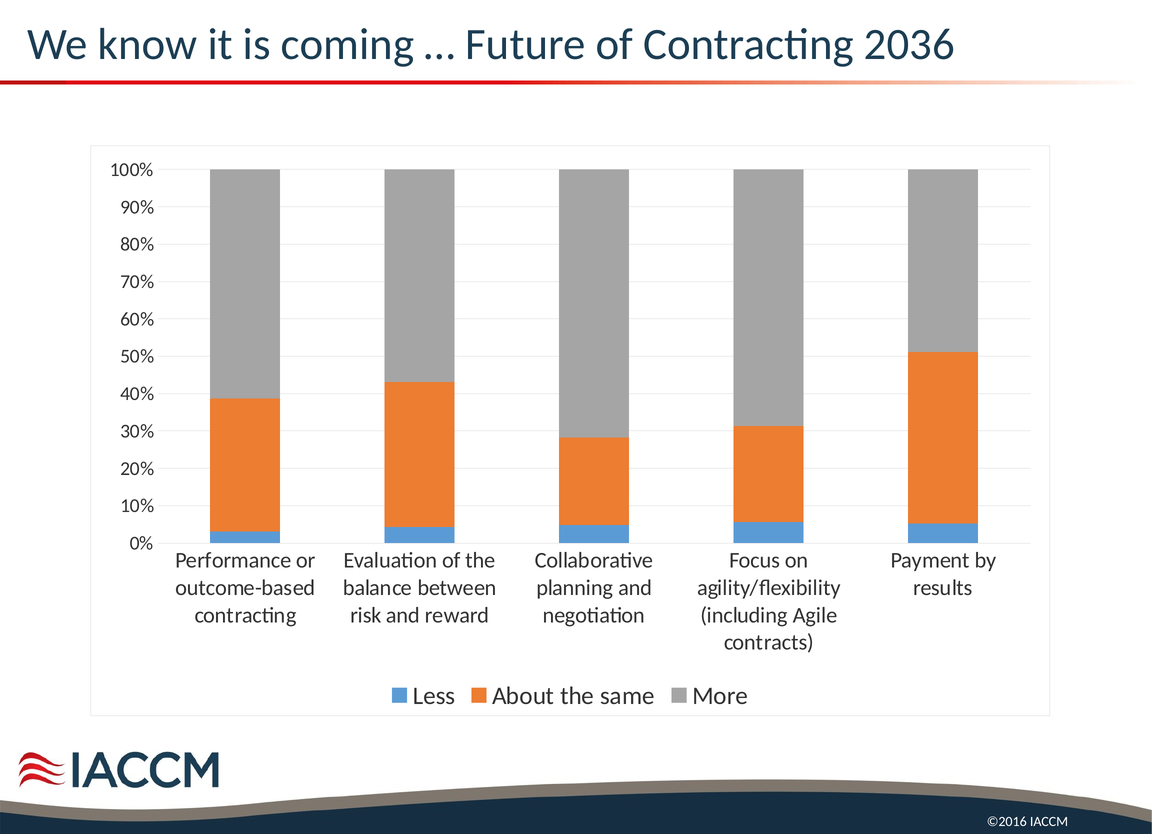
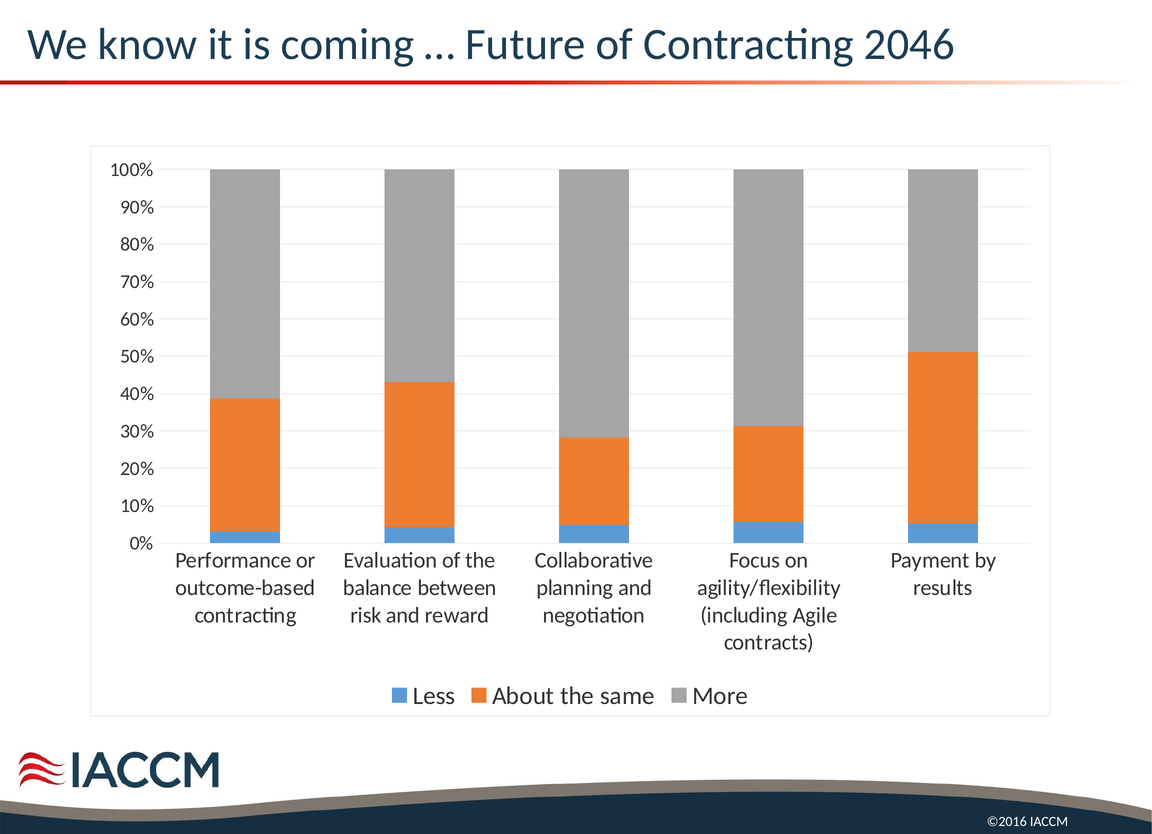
2036: 2036 -> 2046 (909, 45)
